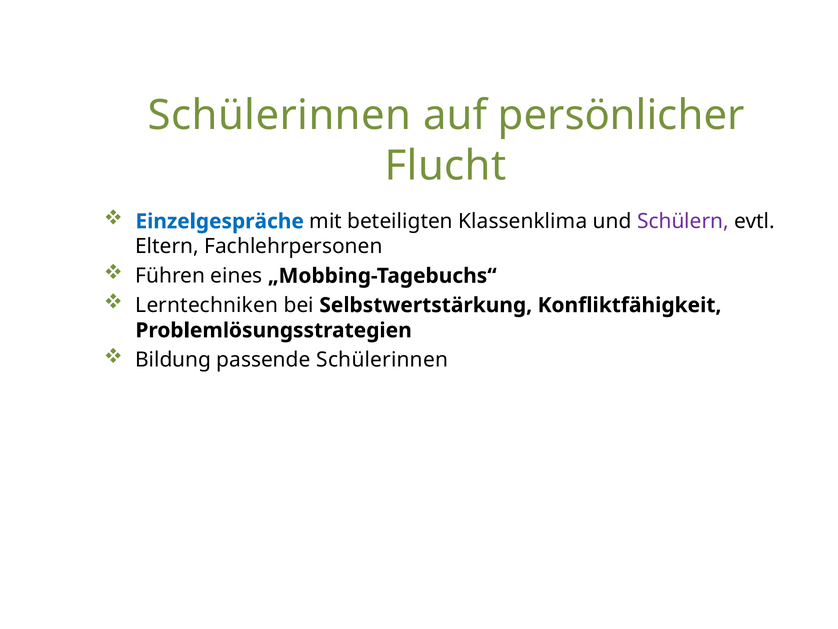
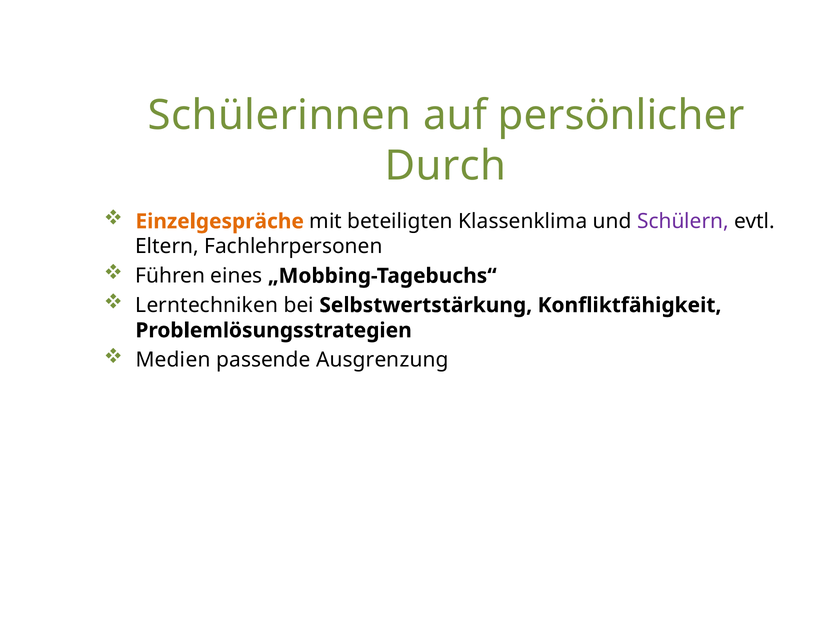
Flucht: Flucht -> Durch (446, 166)
Einzelgespräche colour: blue -> orange (220, 221)
Bildung: Bildung -> Medien (173, 359)
passende Schülerinnen: Schülerinnen -> Ausgrenzung (382, 359)
